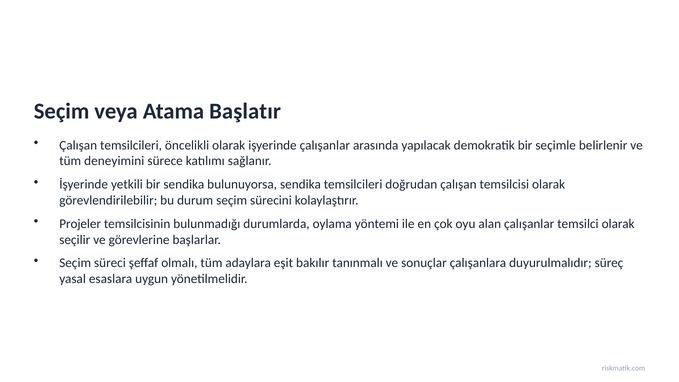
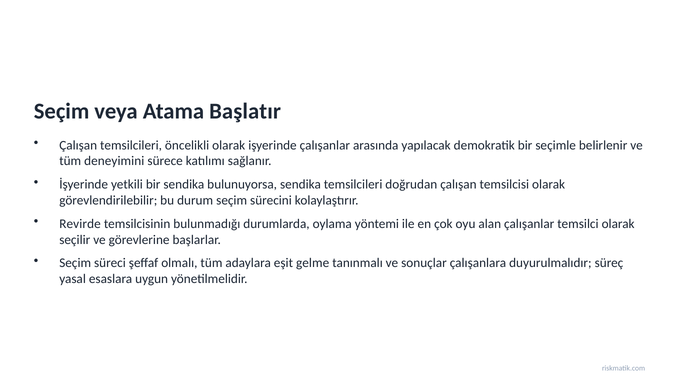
Projeler: Projeler -> Revirde (80, 224)
bakılır: bakılır -> gelme (313, 263)
